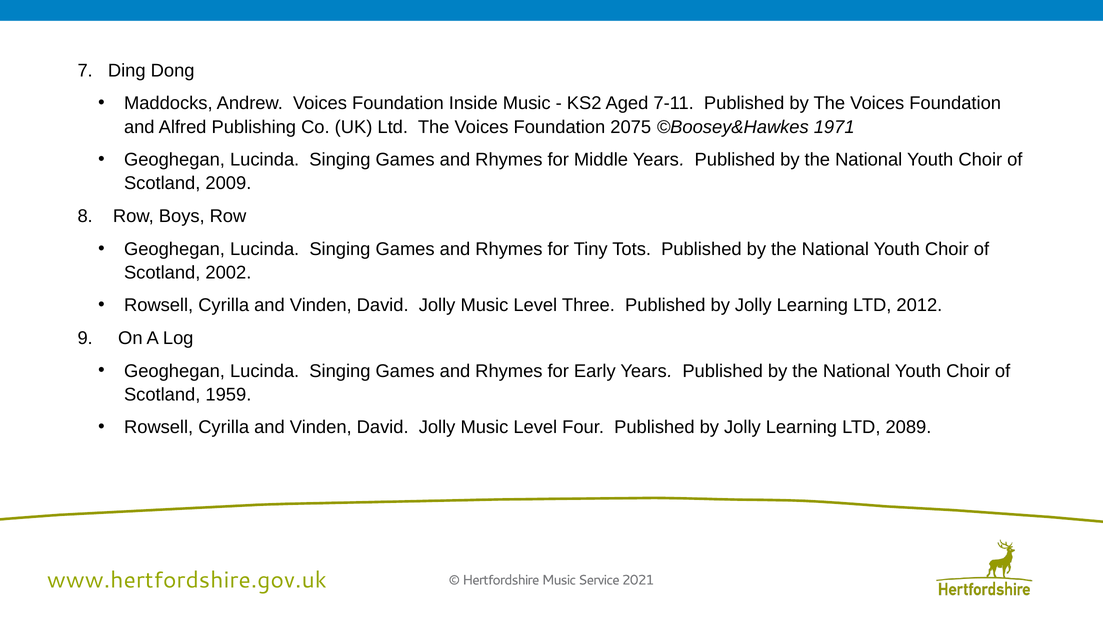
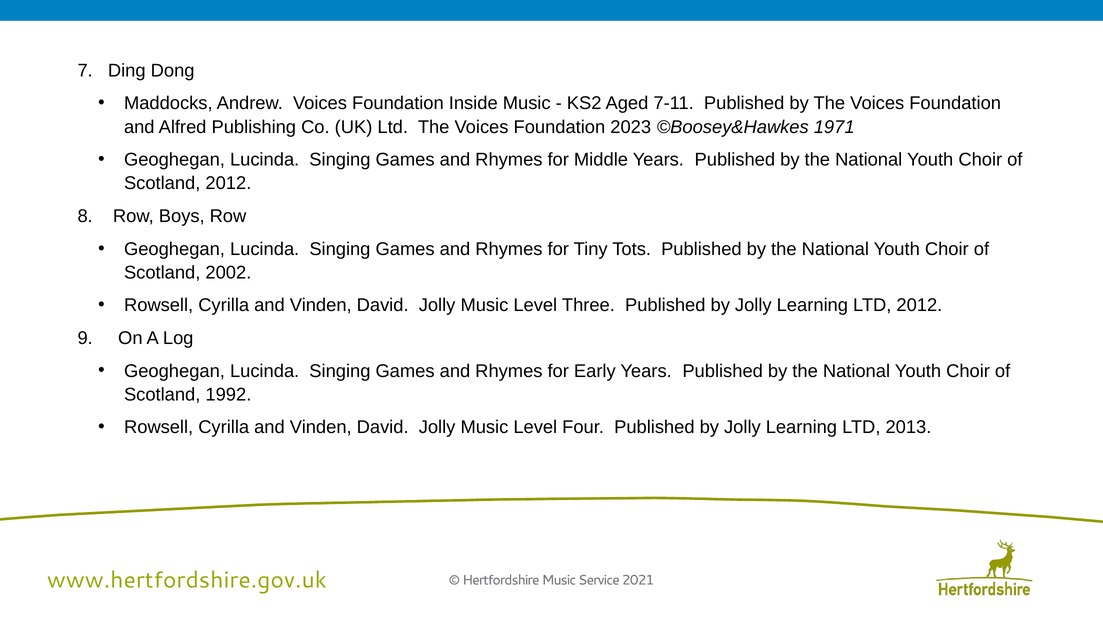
2075: 2075 -> 2023 (631, 127)
Scotland 2009: 2009 -> 2012 (228, 183)
1959: 1959 -> 1992 (228, 394)
2089: 2089 -> 2013 (908, 427)
